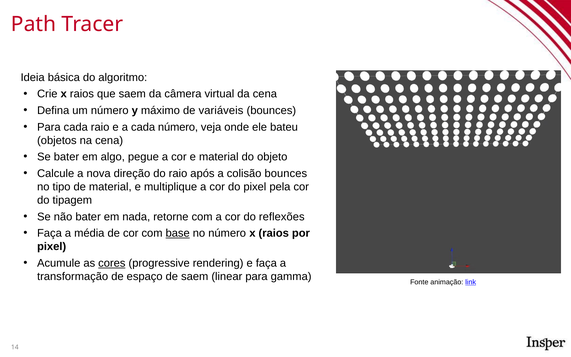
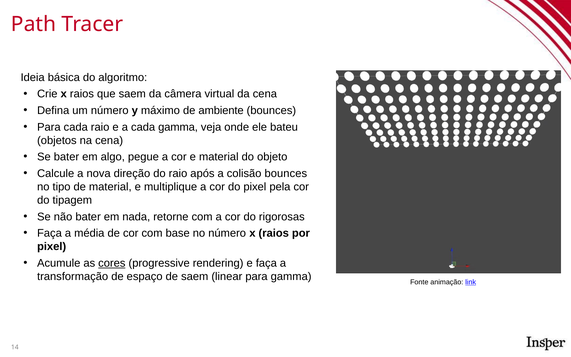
variáveis: variáveis -> ambiente (221, 110)
cada número: número -> gamma (178, 127)
reflexões: reflexões -> rigorosas (282, 217)
base underline: present -> none (178, 233)
